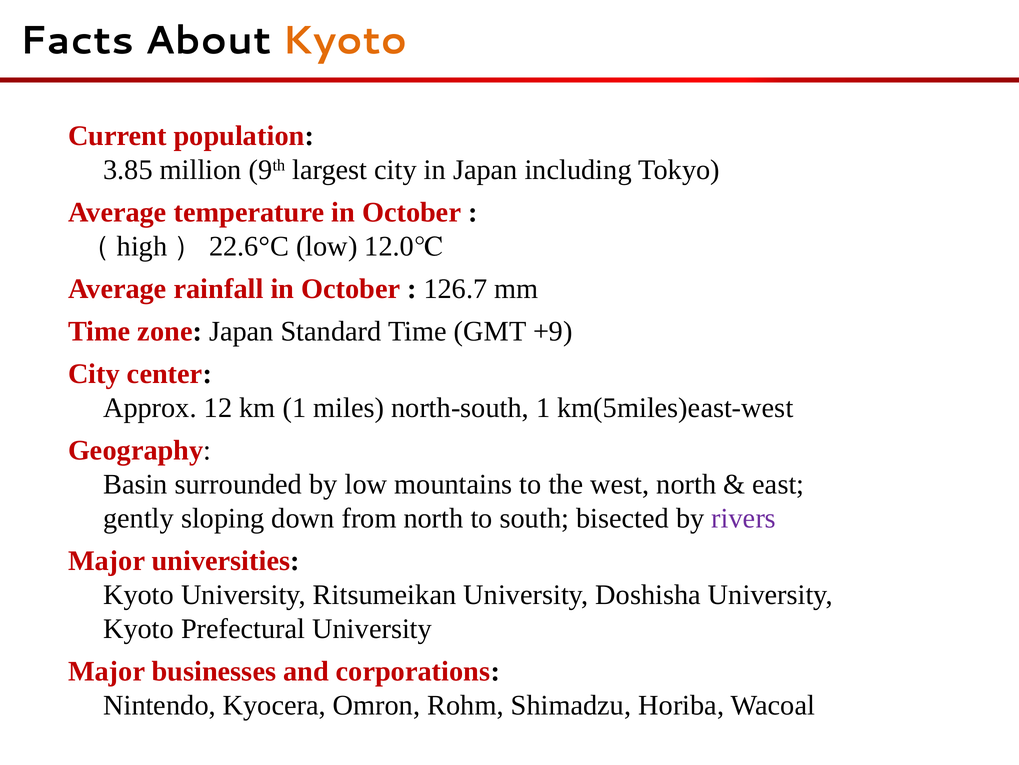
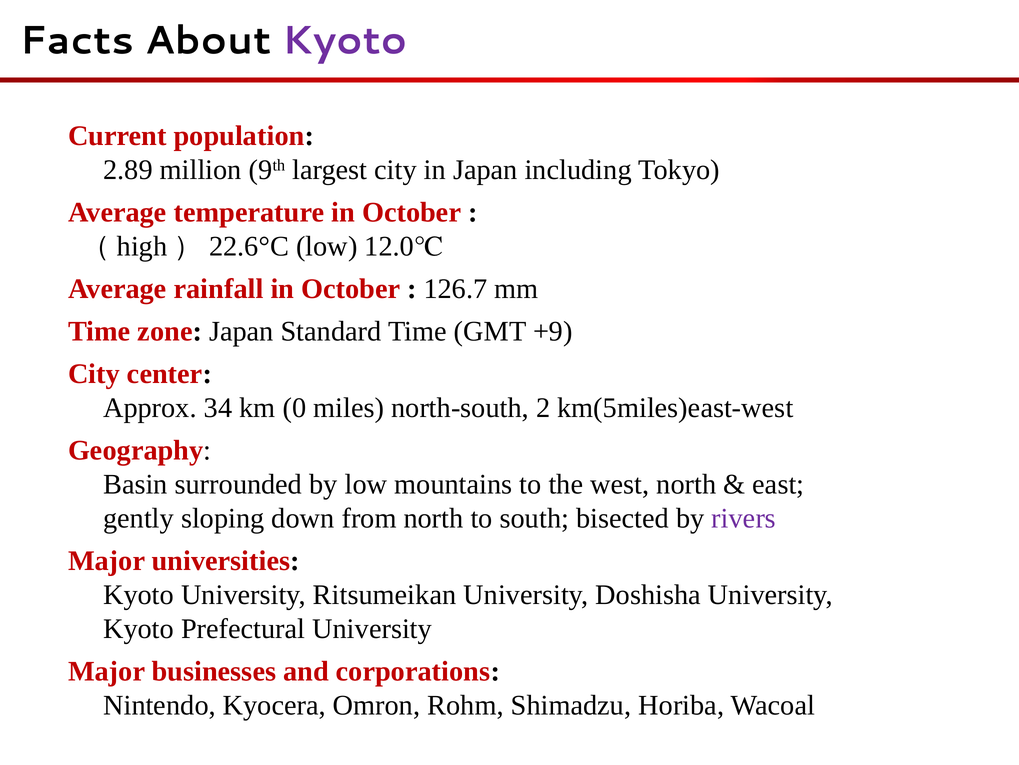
Kyoto colour: orange -> purple (345, 41)
3.85: 3.85 -> 2.89 (128, 170)
12: 12 -> 34 (218, 408)
km 1: 1 -> 0 (294, 408)
north-south 1: 1 -> 2 (543, 408)
